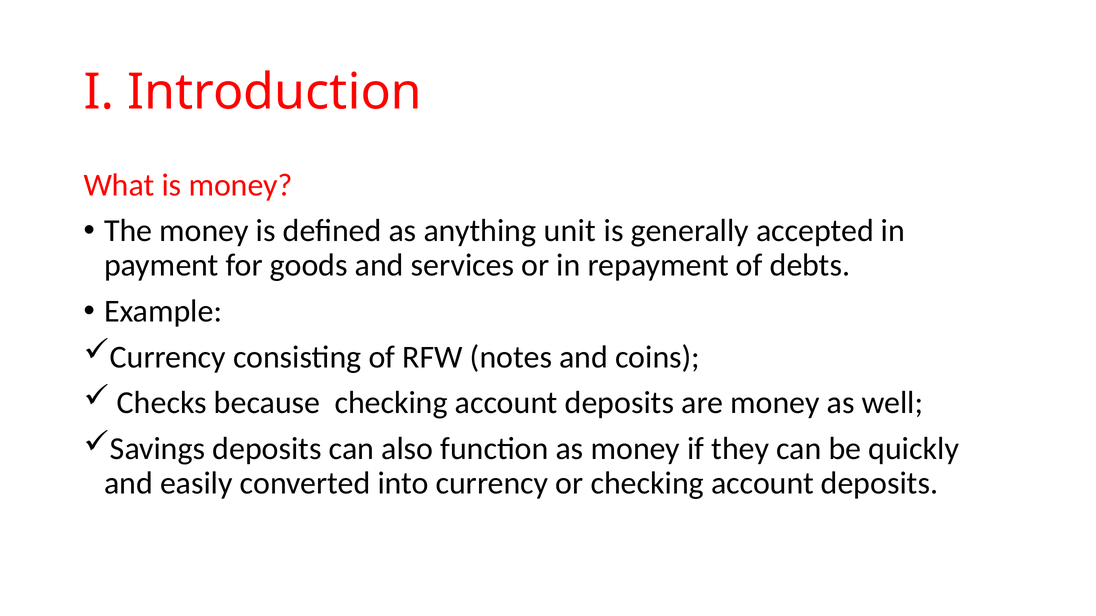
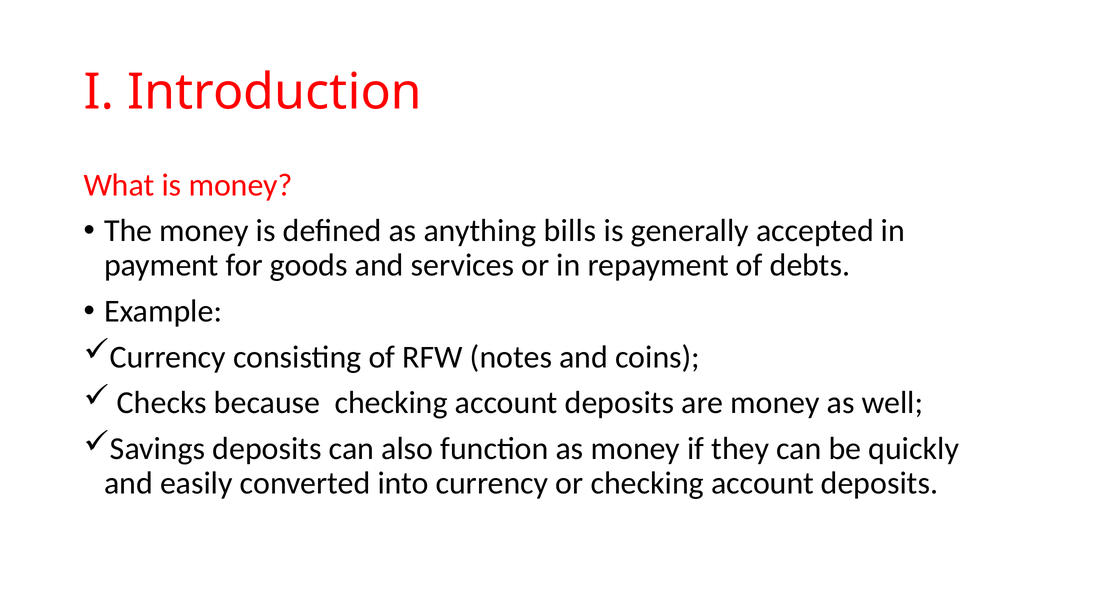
unit: unit -> bills (570, 231)
